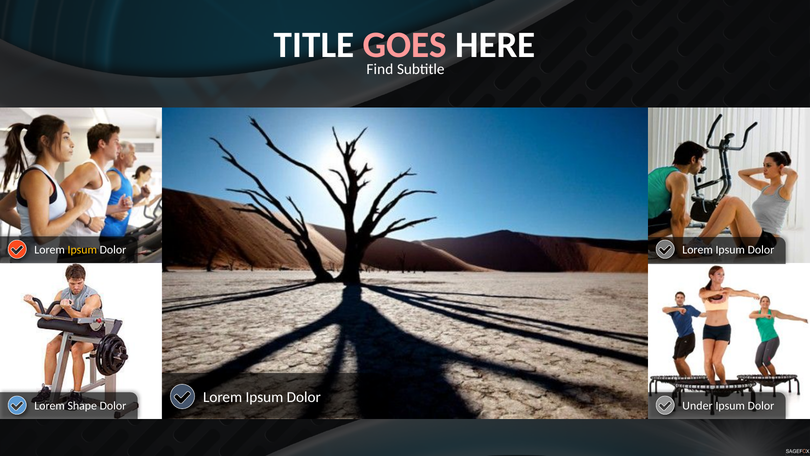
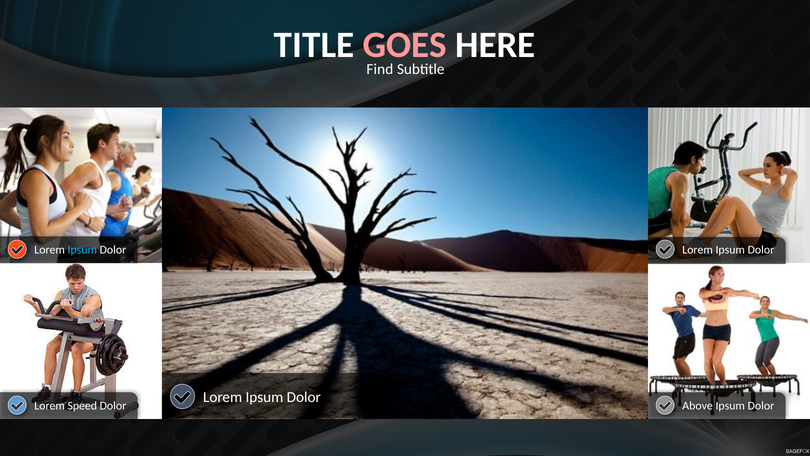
Ipsum colour: yellow -> light blue (82, 249)
Shape: Shape -> Speed (82, 405)
Under: Under -> Above (698, 405)
